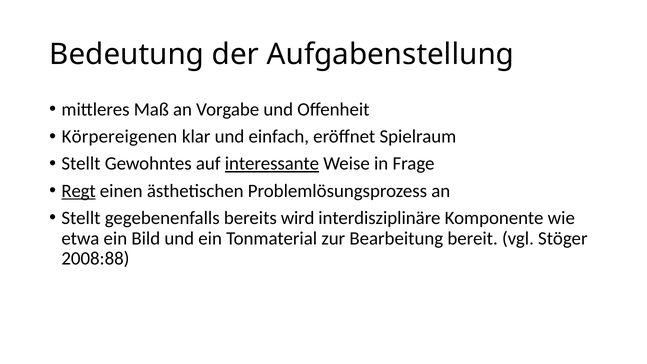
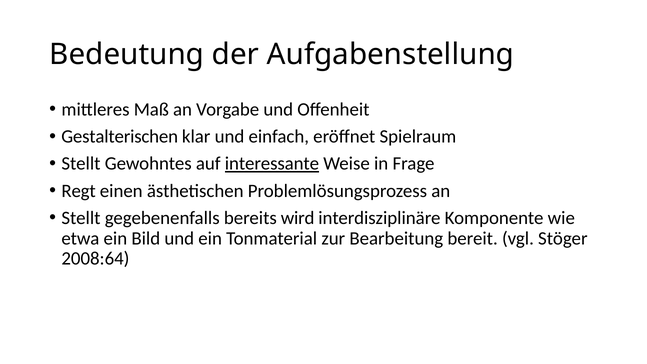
Körpereigenen: Körpereigenen -> Gestalterischen (120, 137)
Regt underline: present -> none (79, 191)
2008:88: 2008:88 -> 2008:64 (95, 259)
